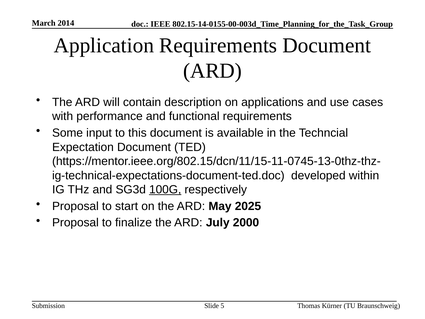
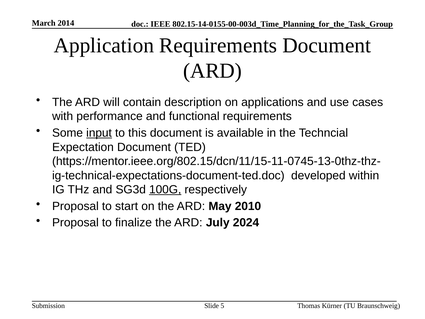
input underline: none -> present (99, 133)
2025: 2025 -> 2010 (248, 206)
2000: 2000 -> 2024 (246, 223)
